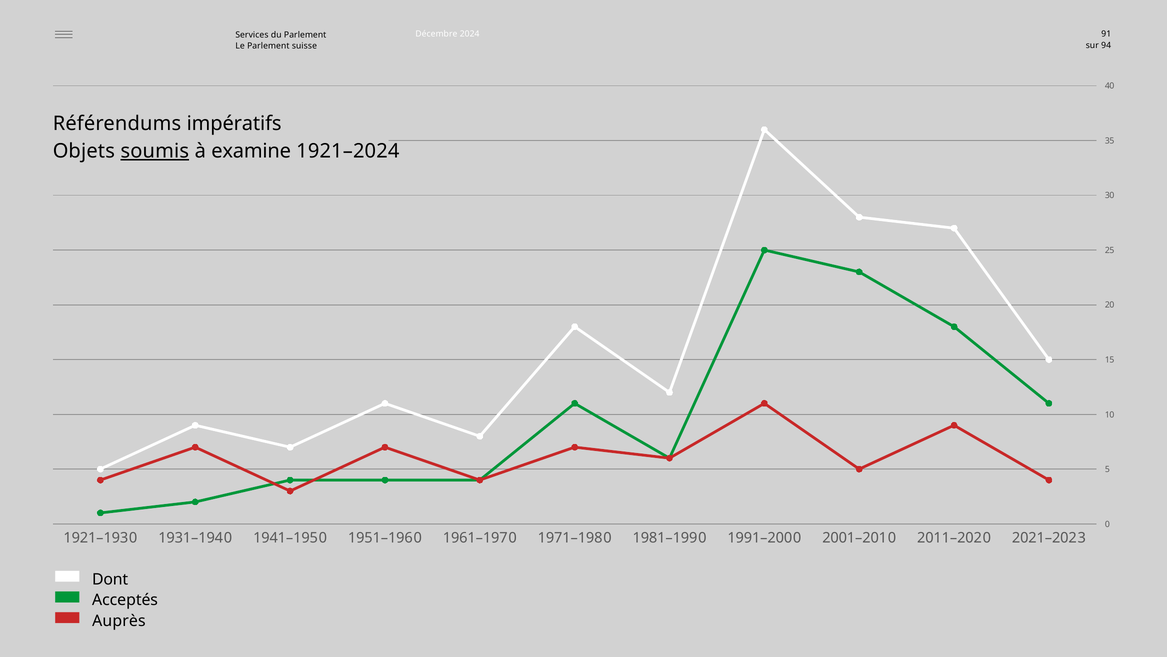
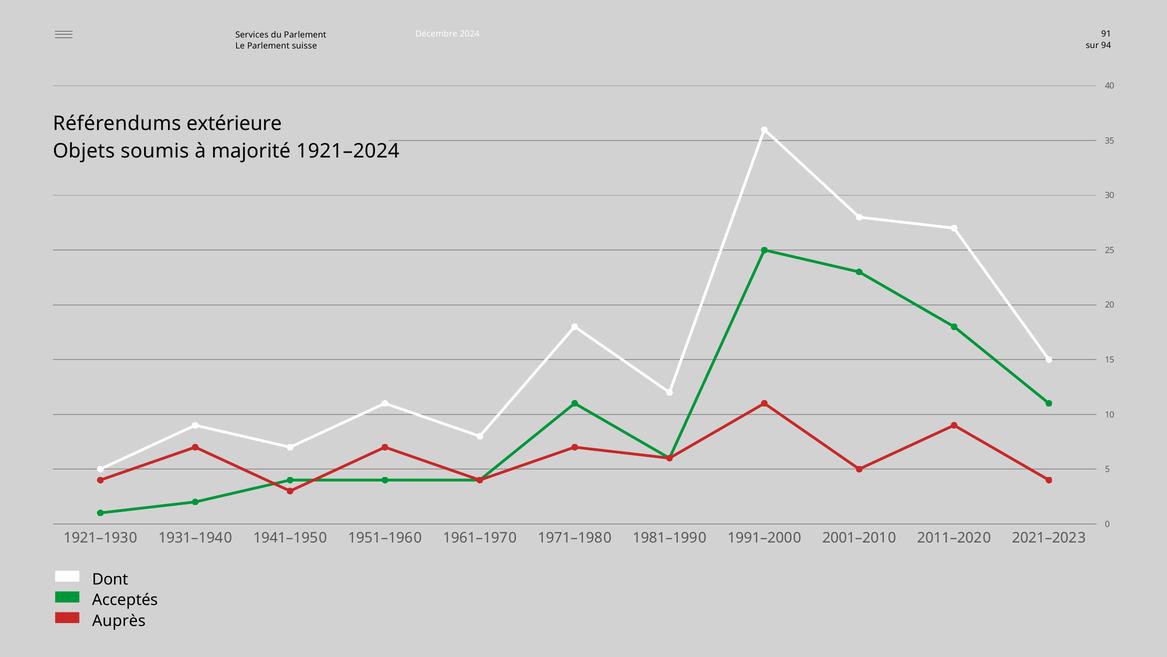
impératifs: impératifs -> extérieure (234, 124)
soumis underline: present -> none (155, 151)
examine: examine -> majorité (251, 151)
